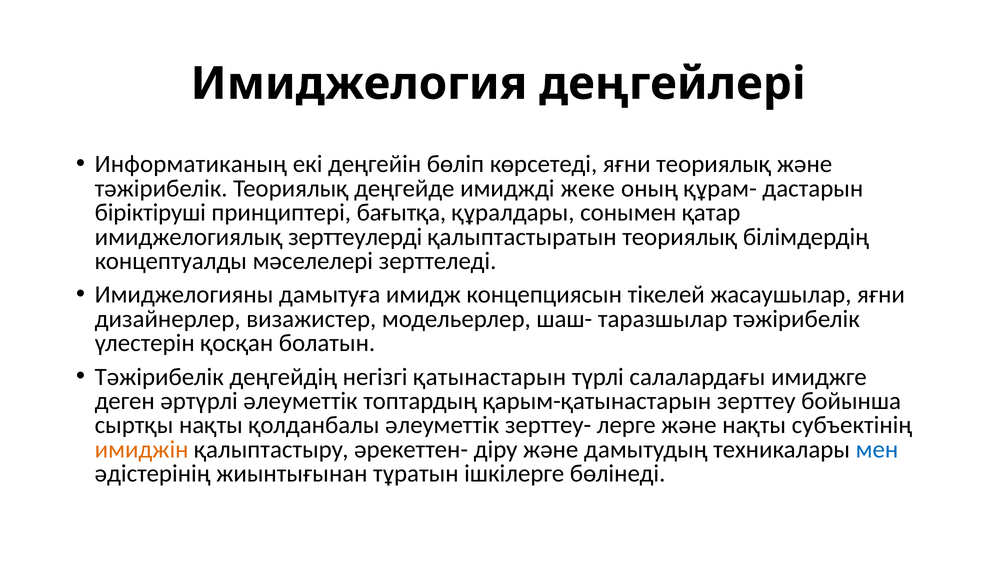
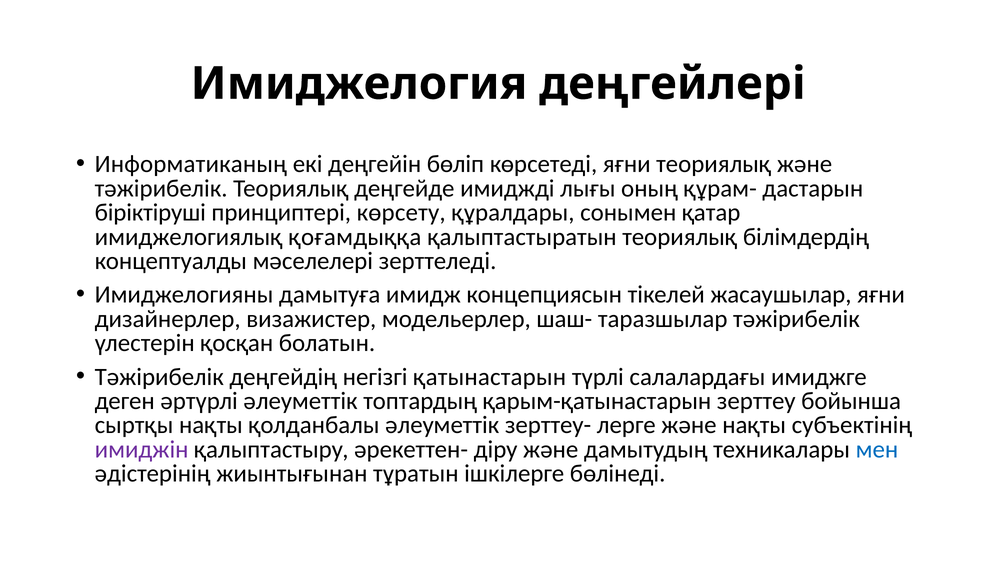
жеке: жеке -> лығы (588, 188)
бағытқа: бағытқа -> көрсету (401, 213)
зерттеулерді: зерттеулерді -> қоғамдыққа (355, 237)
имиджін colour: orange -> purple (142, 449)
